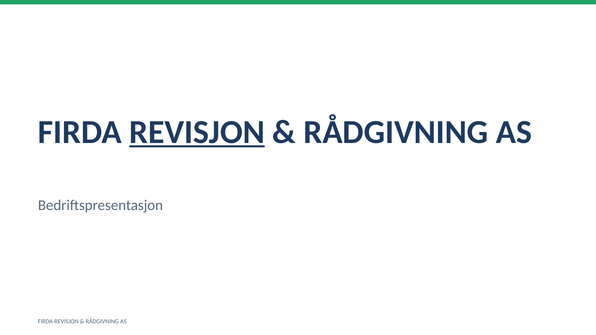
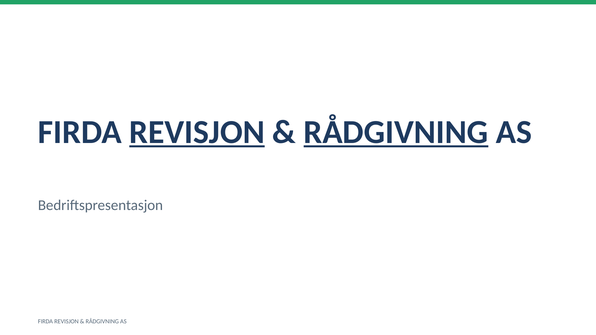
RÅDGIVNING underline: none -> present (396, 132)
